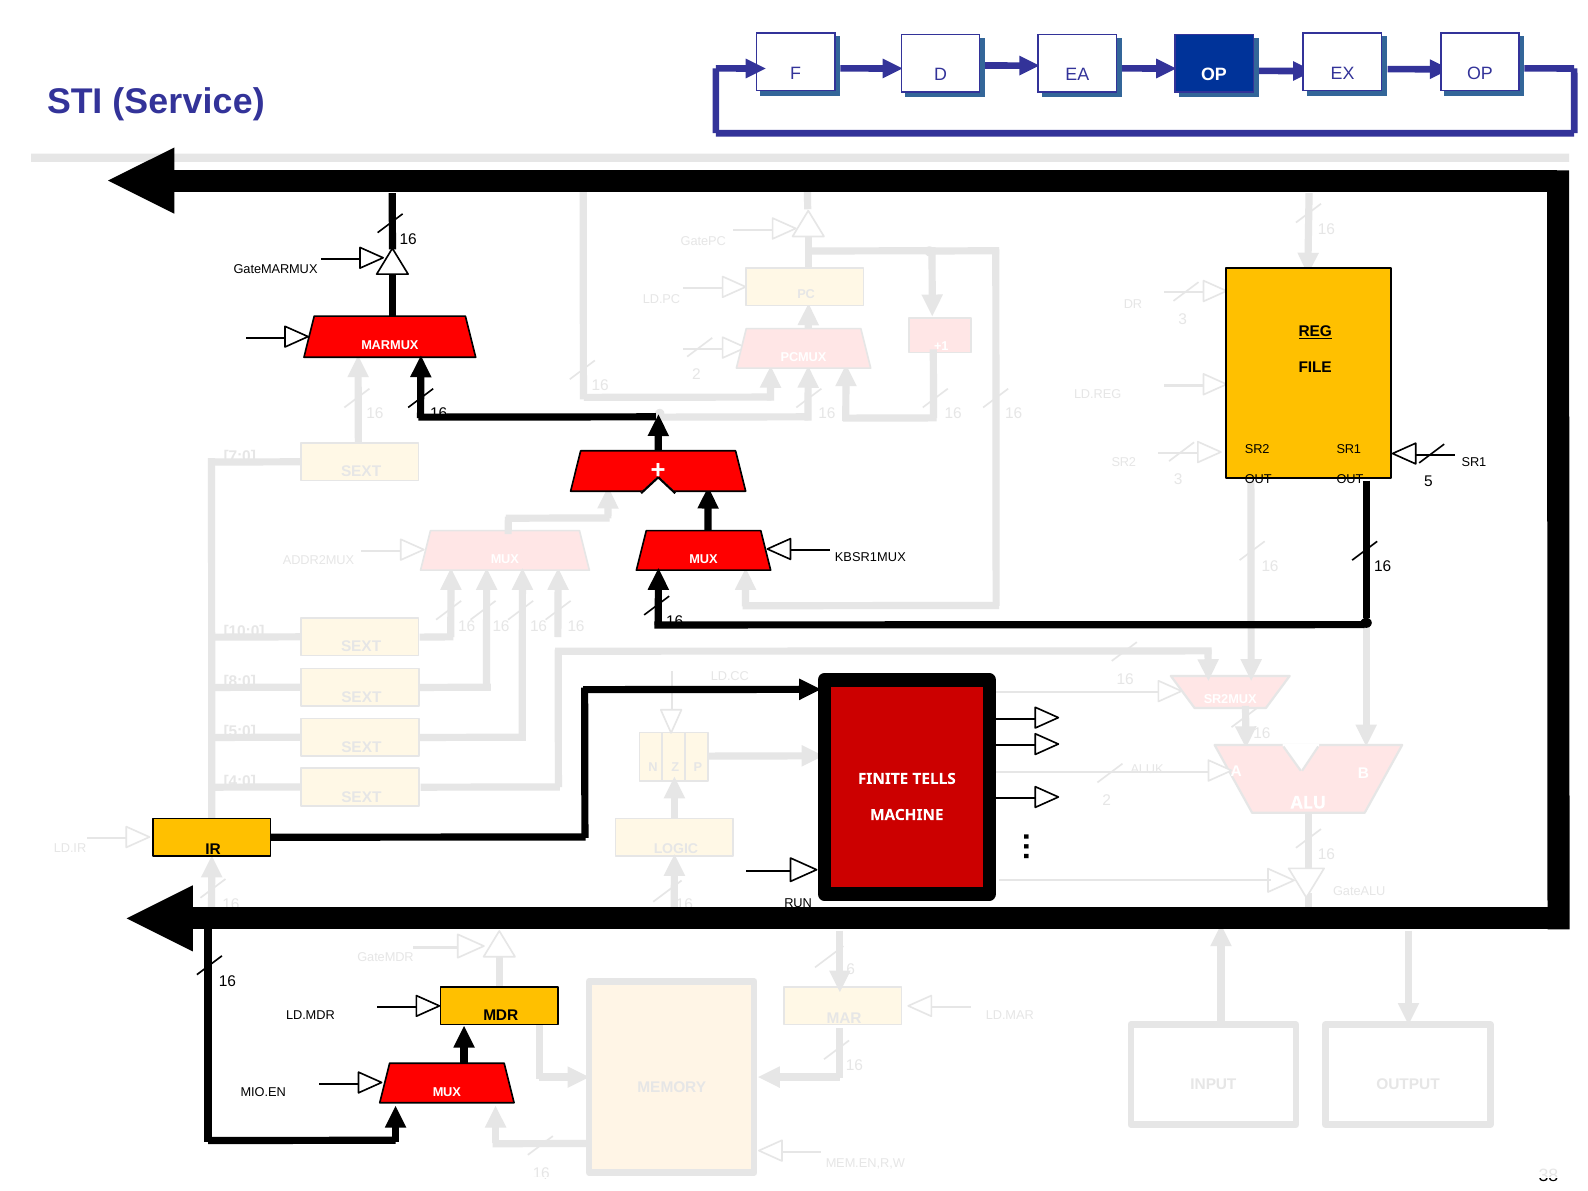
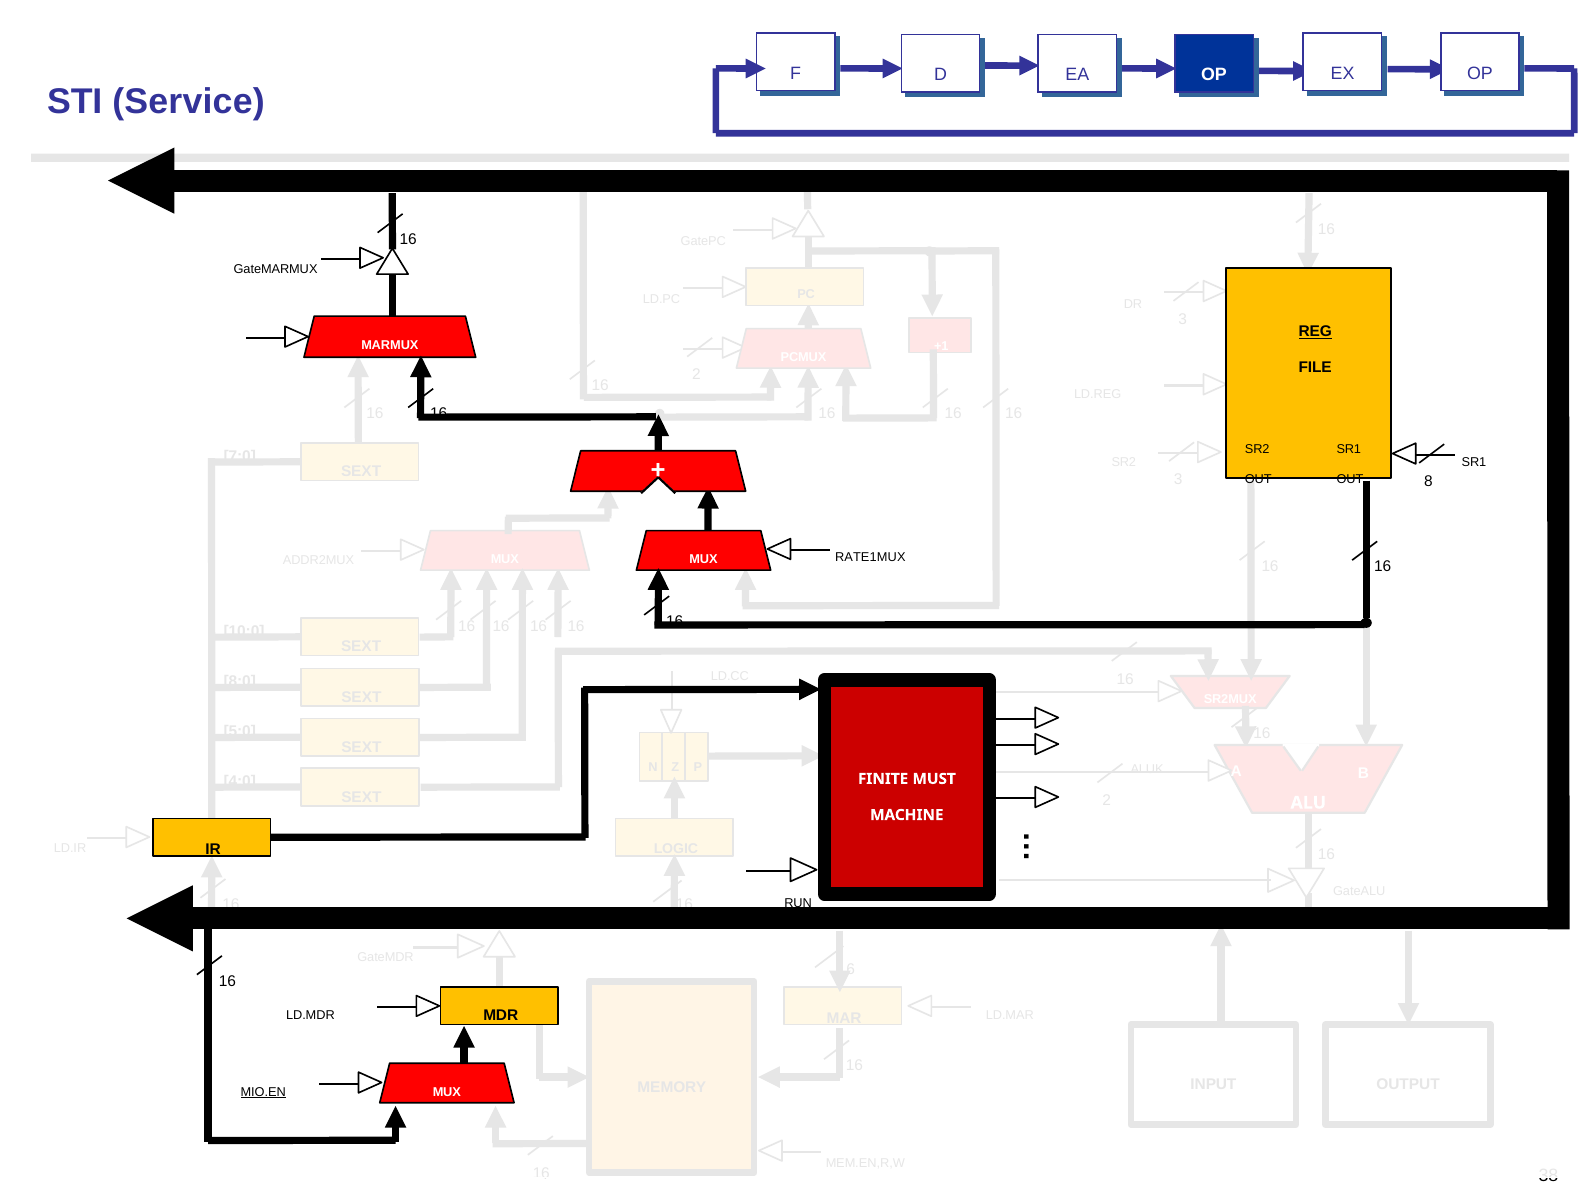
5: 5 -> 8 (1428, 481)
KBSR1MUX: KBSR1MUX -> RATE1MUX (870, 558)
TELLS: TELLS -> MUST (934, 779)
MIO.EN underline: none -> present (263, 1092)
